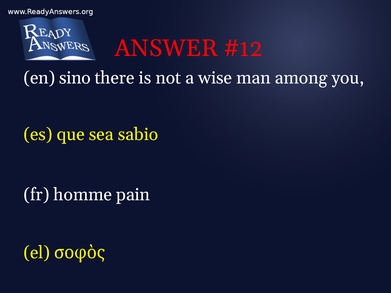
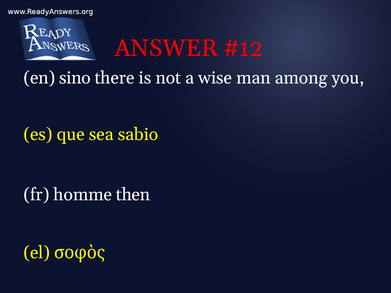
pain: pain -> then (133, 195)
